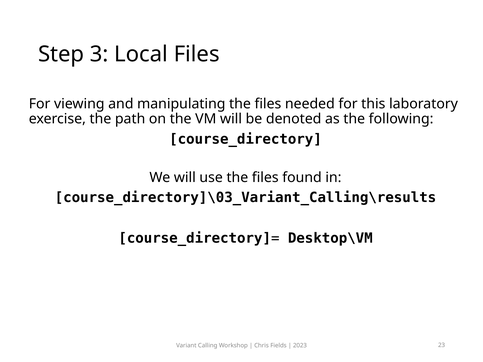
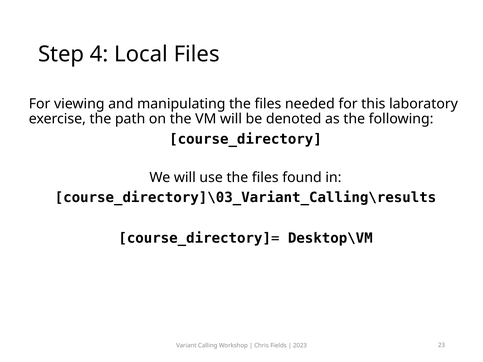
3: 3 -> 4 (99, 54)
